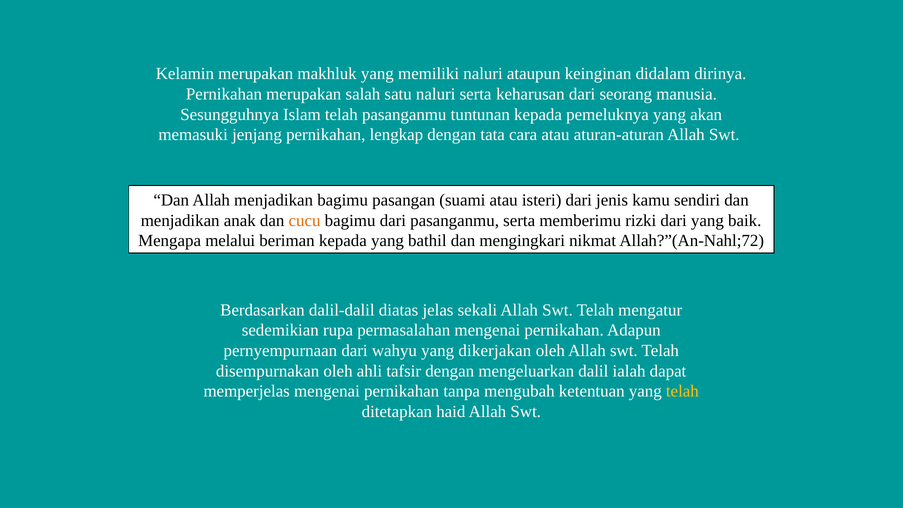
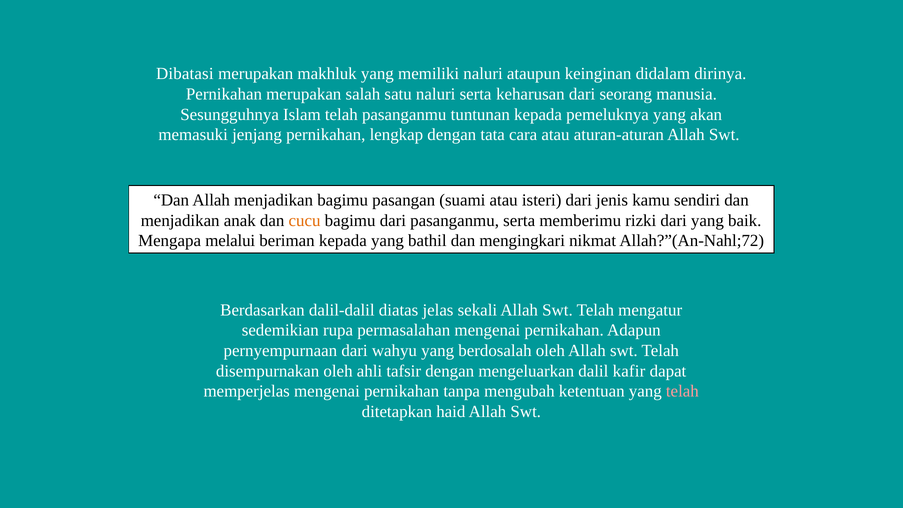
Kelamin: Kelamin -> Dibatasi (185, 74)
dikerjakan: dikerjakan -> berdosalah (495, 351)
ialah: ialah -> kafir (629, 371)
telah colour: yellow -> pink (682, 391)
